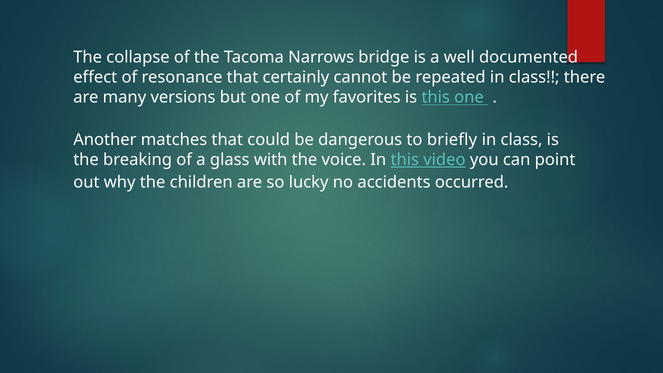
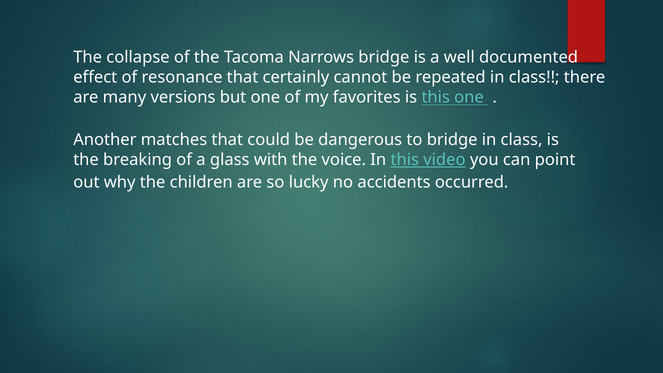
to briefly: briefly -> bridge (452, 140)
